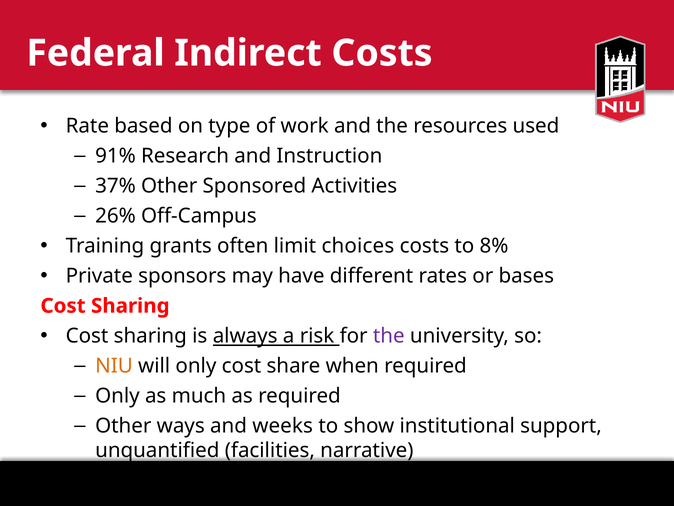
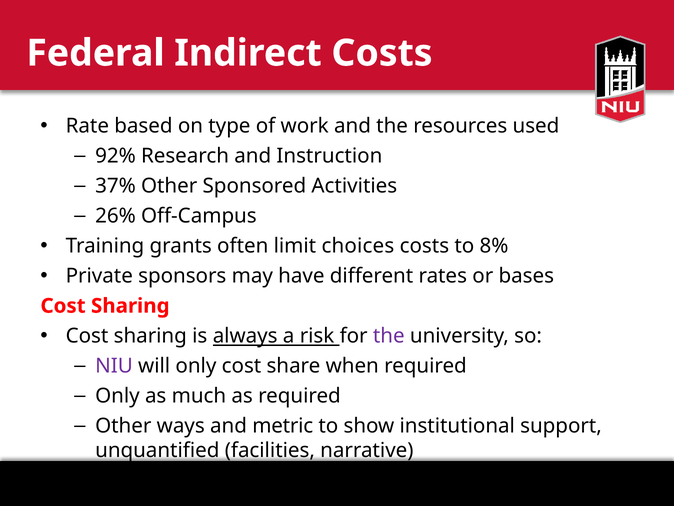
91%: 91% -> 92% (116, 156)
NIU colour: orange -> purple (114, 366)
weeks: weeks -> metric (283, 425)
